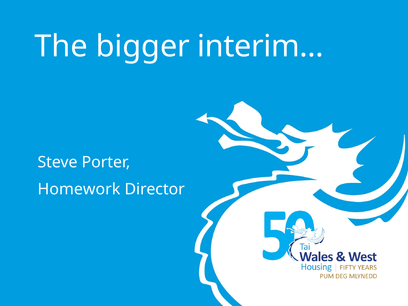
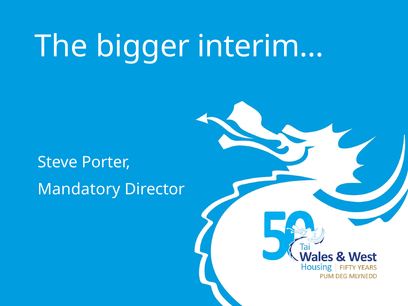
Homework: Homework -> Mandatory (79, 189)
